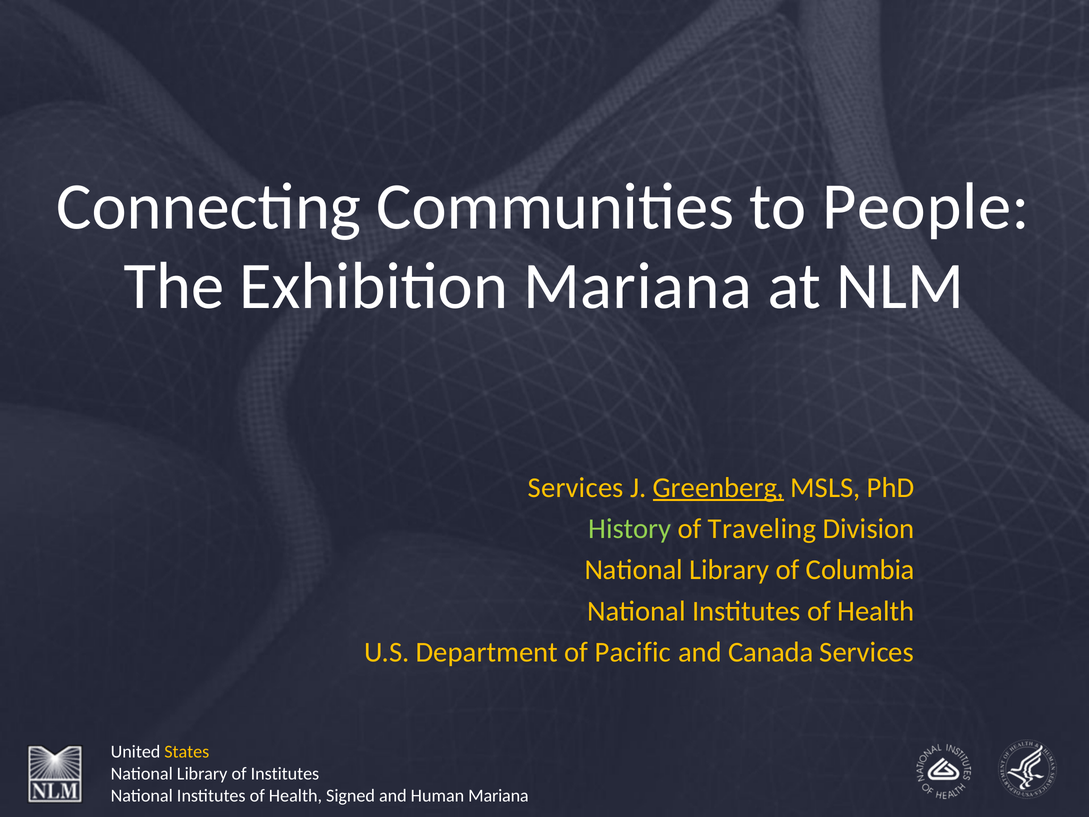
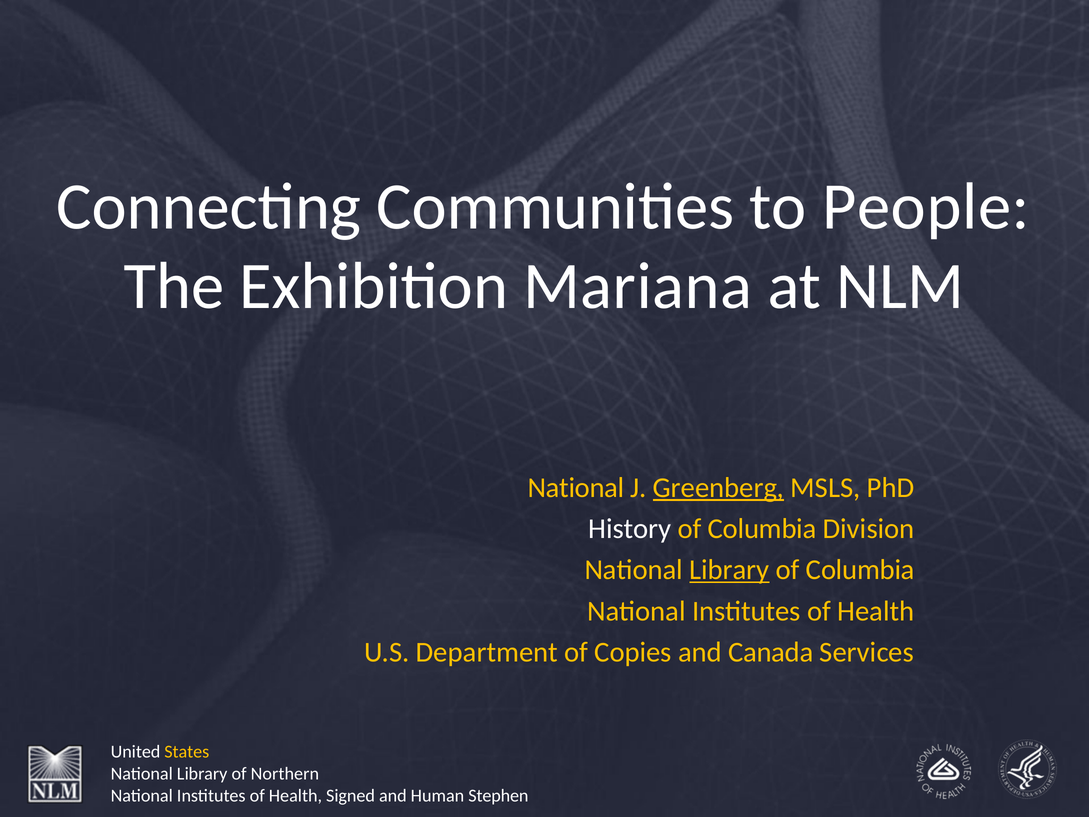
Services: Services -> National (576, 488)
History colour: light green -> white (630, 529)
Traveling: Traveling -> Columbia (762, 529)
Library underline: none -> present (729, 570)
Pacific: Pacific -> Copies (633, 652)
of Institutes: Institutes -> Northern (285, 774)
Human Mariana: Mariana -> Stephen (498, 795)
